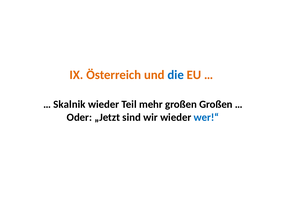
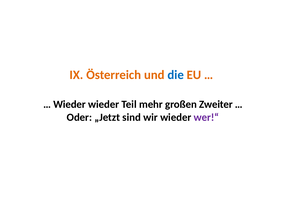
Skalnik: Skalnik -> Wieder (69, 104)
großen Großen: Großen -> Zweiter (216, 104)
wer!“ colour: blue -> purple (206, 117)
